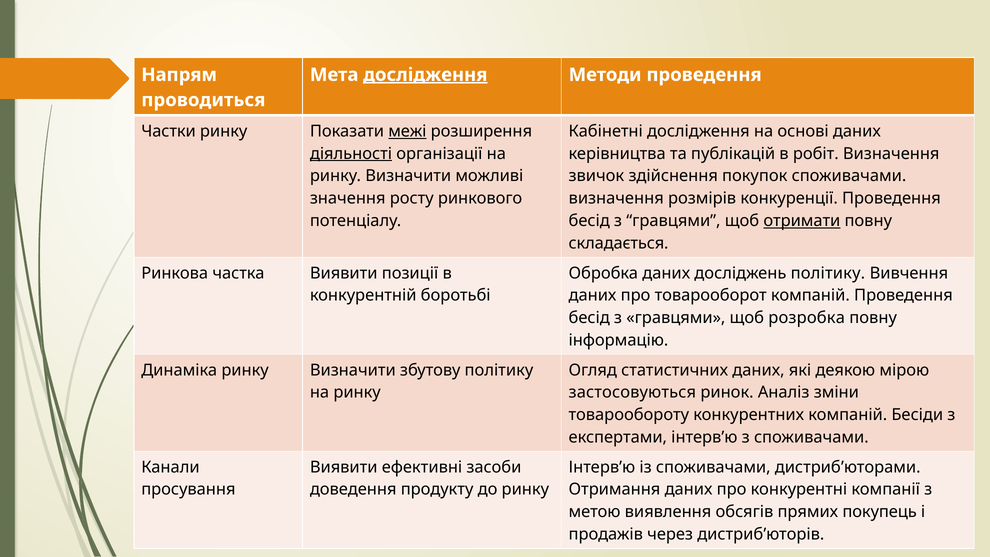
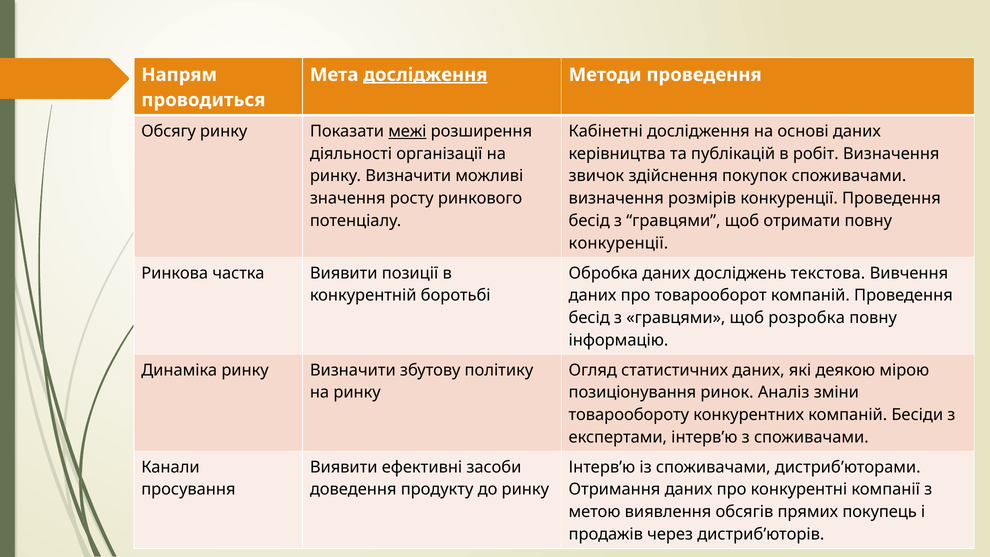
Частки: Частки -> Обсягу (169, 131)
діяльності underline: present -> none (351, 154)
отримати underline: present -> none (802, 221)
складається: складається -> конкуренції (618, 243)
досліджень політику: політику -> текстова (828, 273)
застосовуються: застосовуються -> позиціонування (632, 392)
